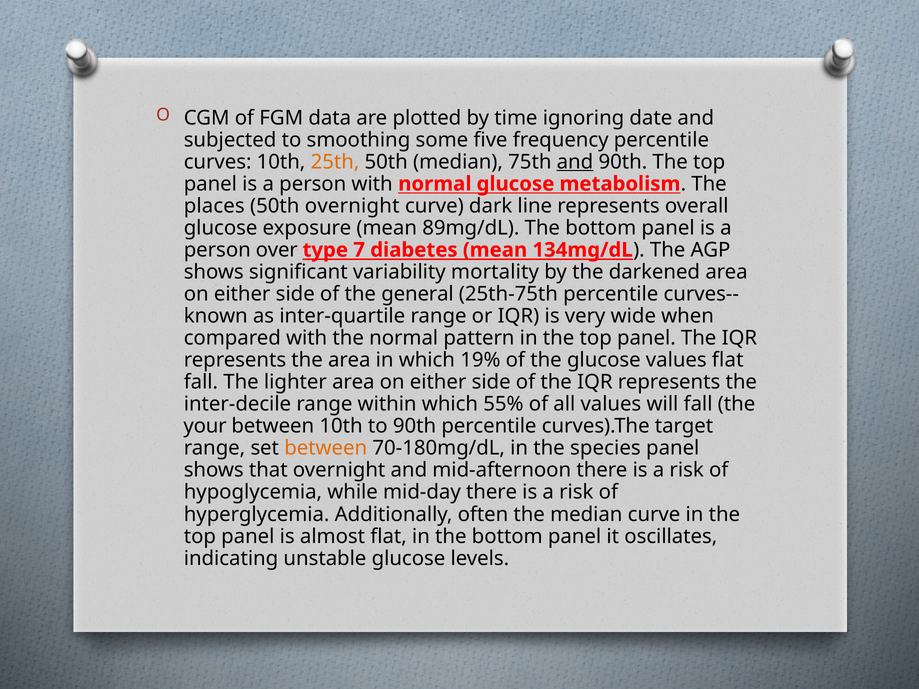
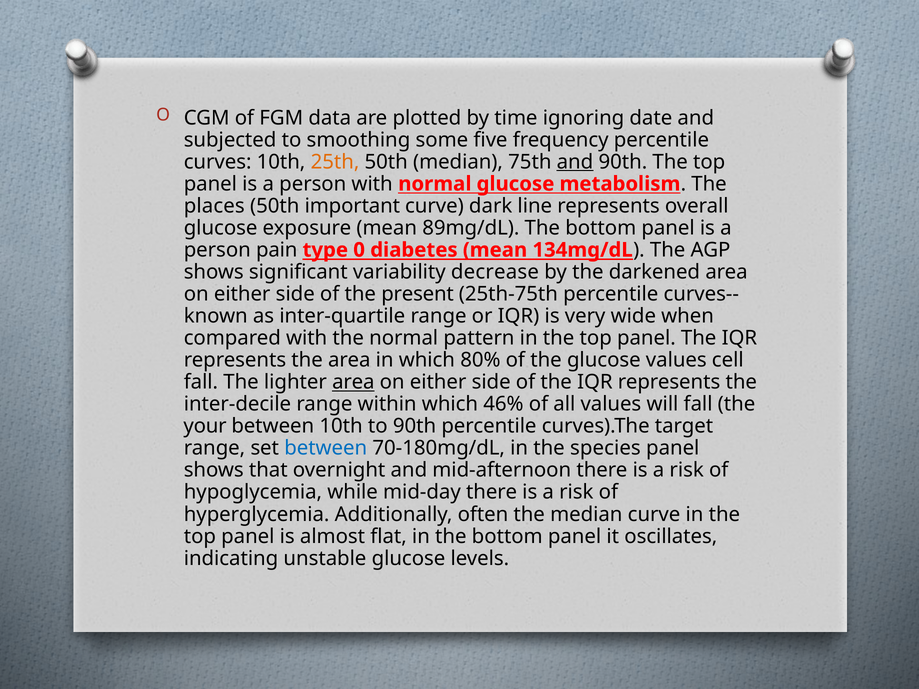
50th overnight: overnight -> important (352, 206)
over: over -> pain (277, 250)
7: 7 -> 0 (359, 250)
mortality: mortality -> decrease (495, 272)
general: general -> present (418, 294)
19%: 19% -> 80% (480, 360)
values flat: flat -> cell (728, 360)
area underline: none -> present (353, 382)
55%: 55% -> 46% (503, 404)
between colour: orange -> blue (326, 448)
